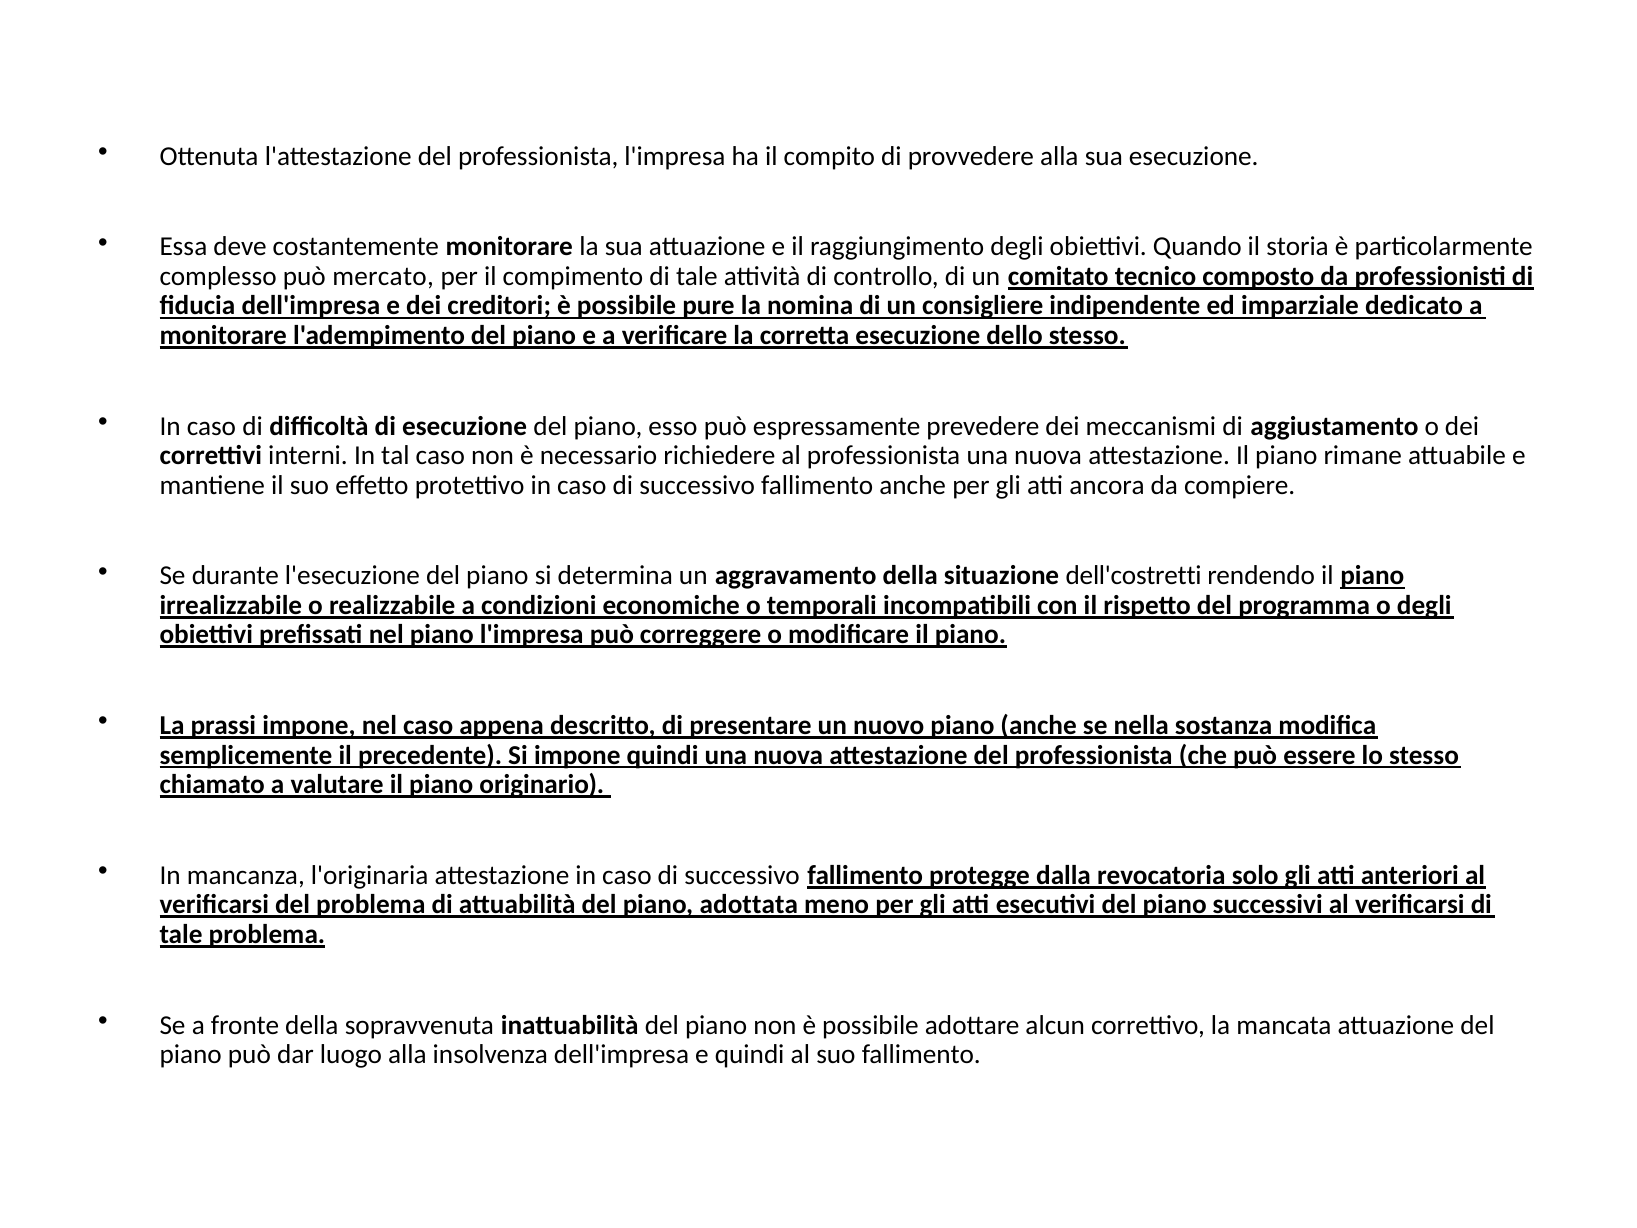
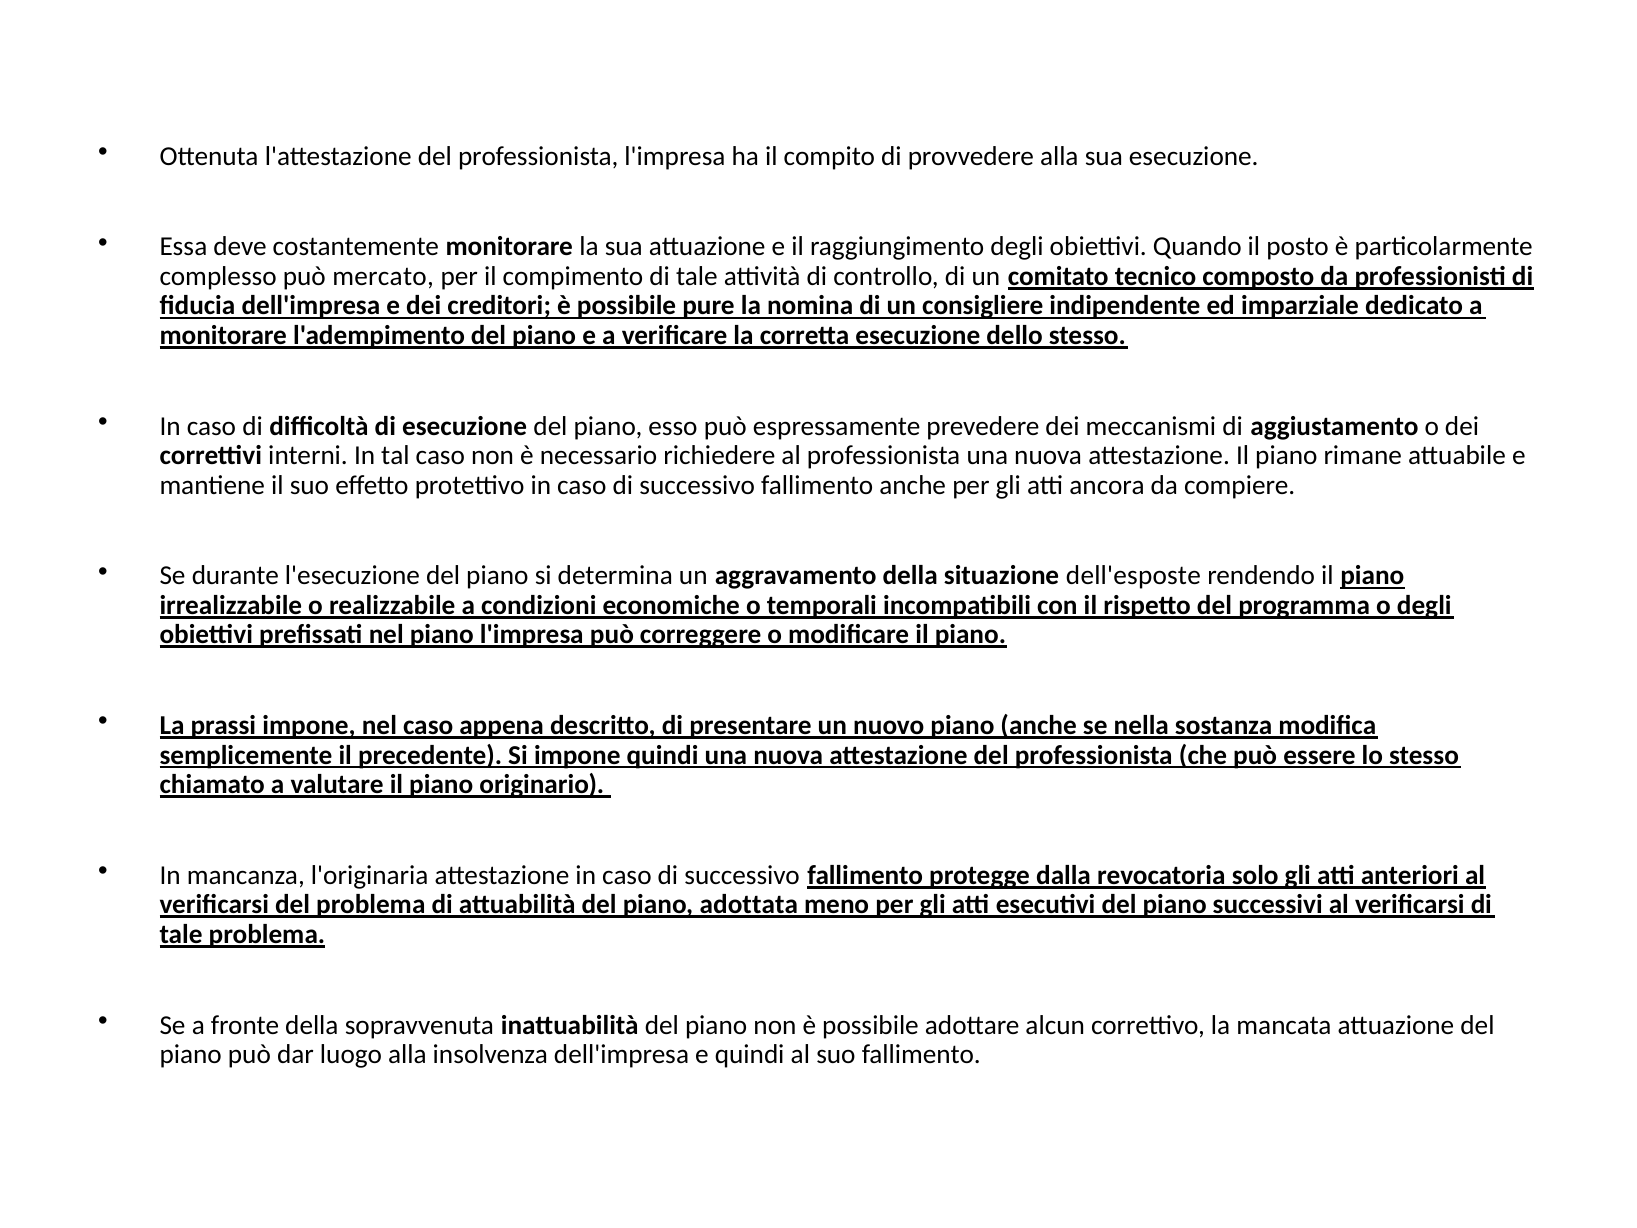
storia: storia -> posto (1298, 247)
dell'costretti: dell'costretti -> dell'esposte (1133, 576)
